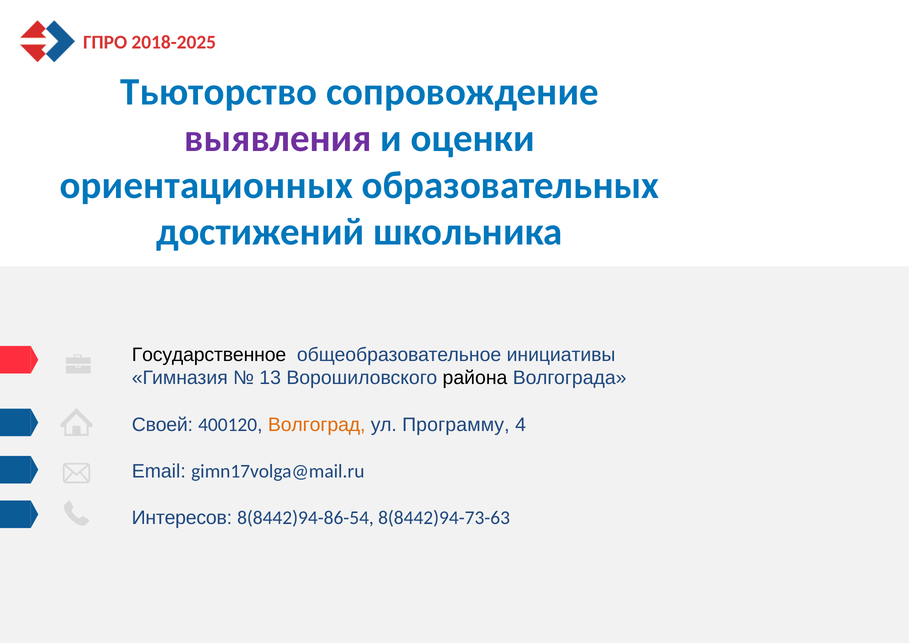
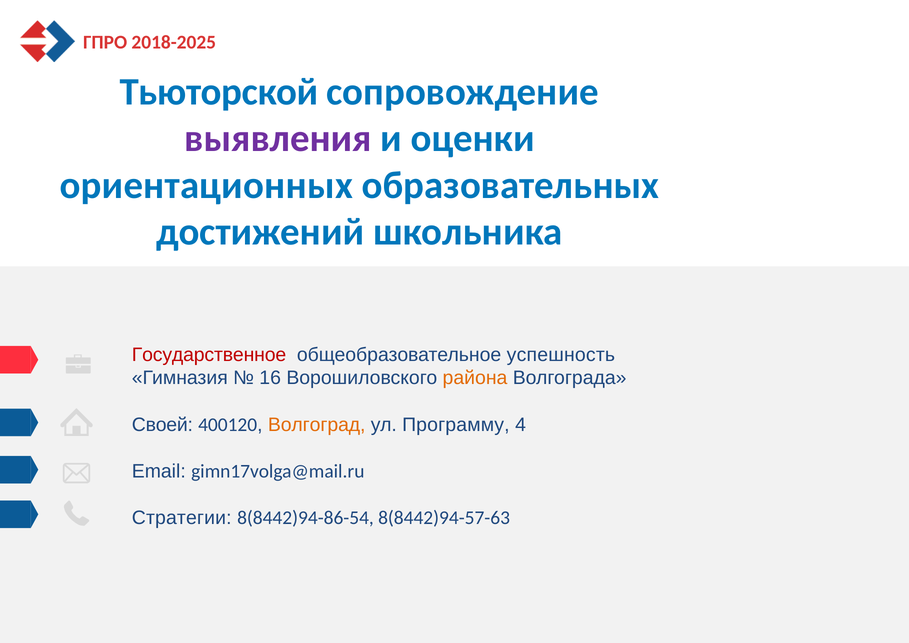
Тьюторство: Тьюторство -> Тьюторской (219, 92)
Государственное colour: black -> red (209, 355)
инициативы: инициативы -> успешность (561, 355)
13: 13 -> 16 (270, 378)
района colour: black -> orange (475, 378)
Интересов: Интересов -> Стратегии (182, 518)
8(8442)94-73-63: 8(8442)94-73-63 -> 8(8442)94-57-63 (444, 518)
